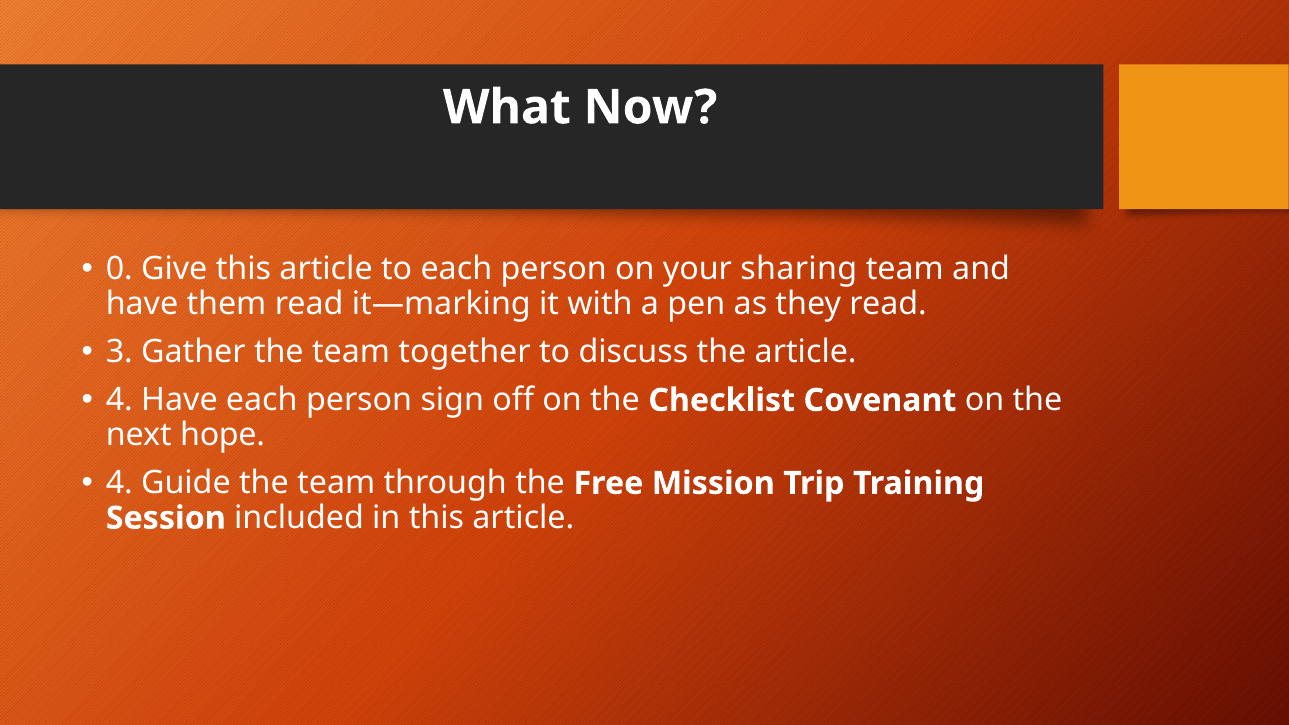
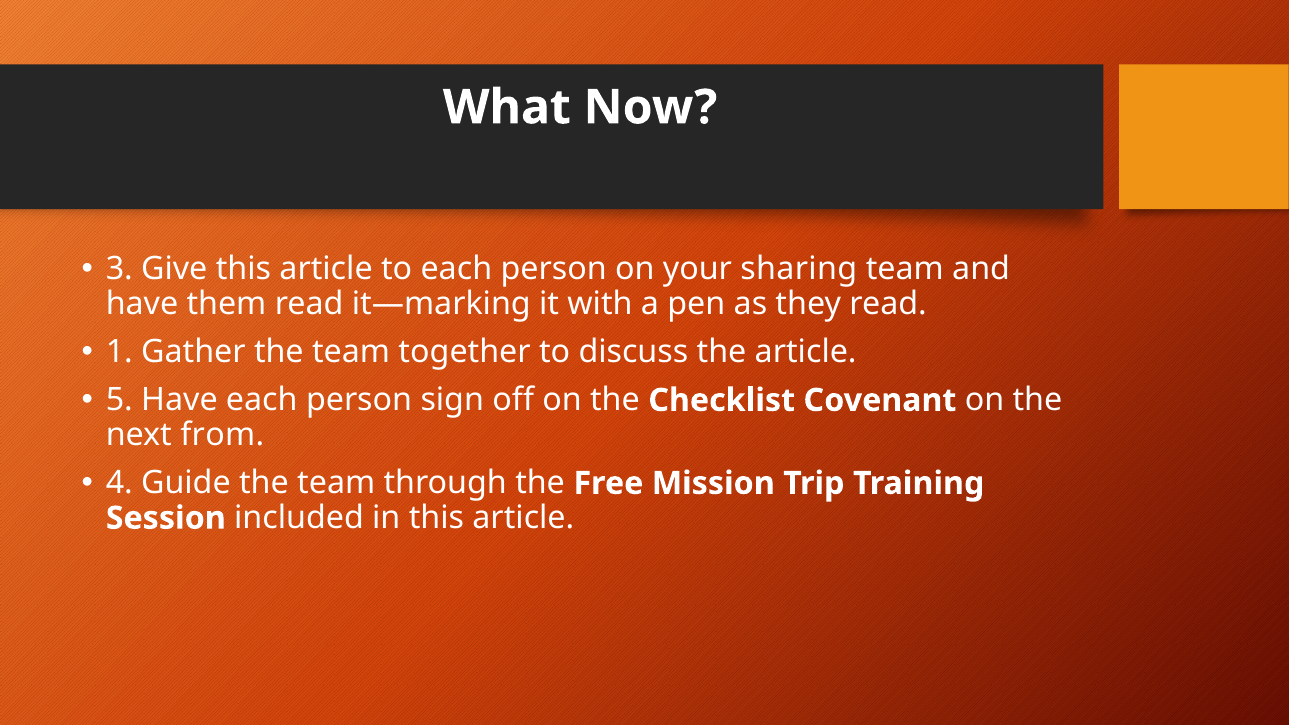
0: 0 -> 3 (119, 269)
3: 3 -> 1 (119, 352)
4: 4 -> 5 (119, 400)
hope: hope -> from (222, 435)
